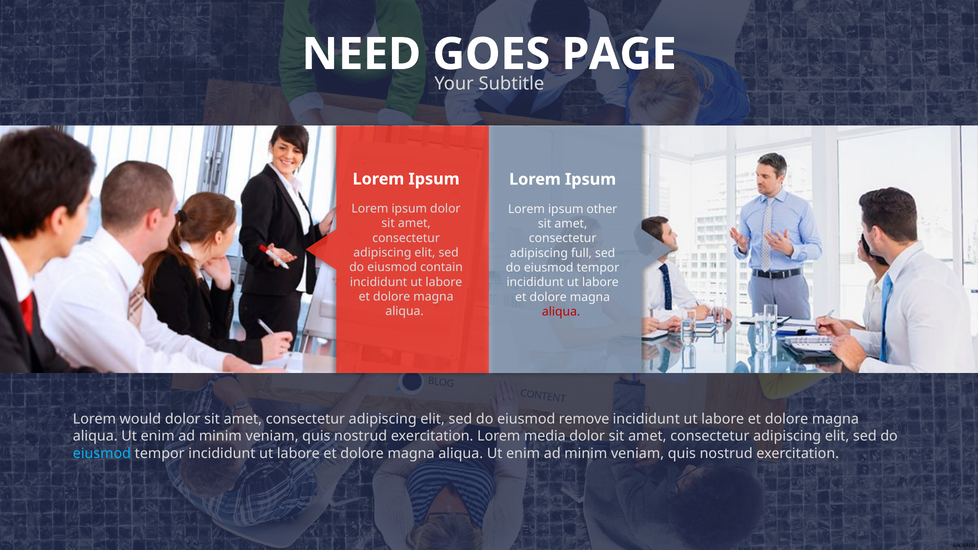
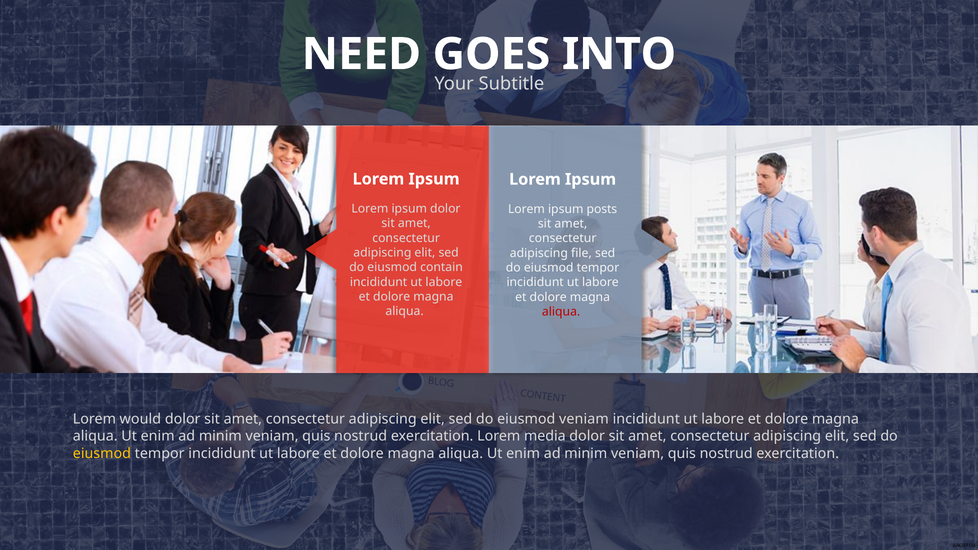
PAGE: PAGE -> INTO (619, 54)
other: other -> posts (602, 209)
full: full -> file (581, 253)
eiusmod remove: remove -> veniam (584, 419)
eiusmod colour: light blue -> yellow (102, 453)
